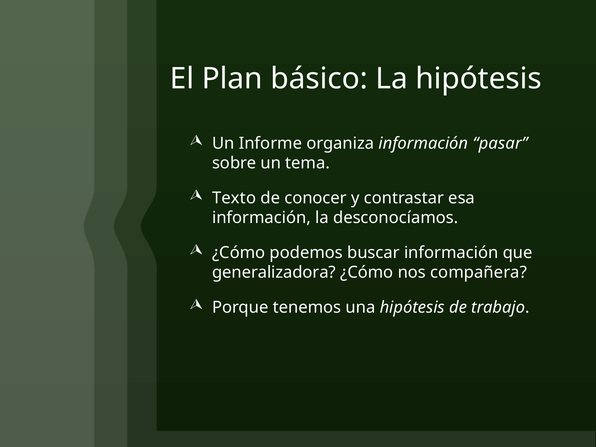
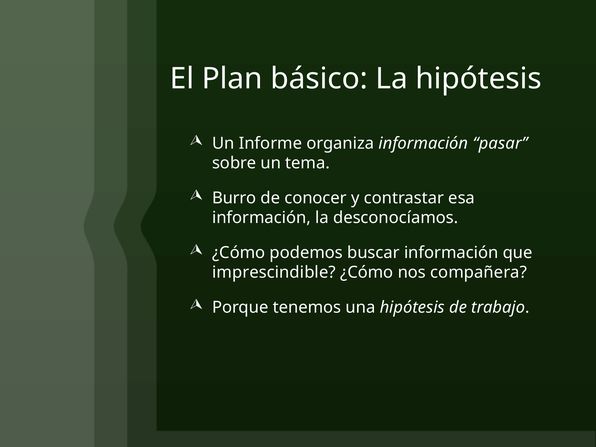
Texto: Texto -> Burro (234, 198)
generalizadora: generalizadora -> imprescindible (274, 273)
